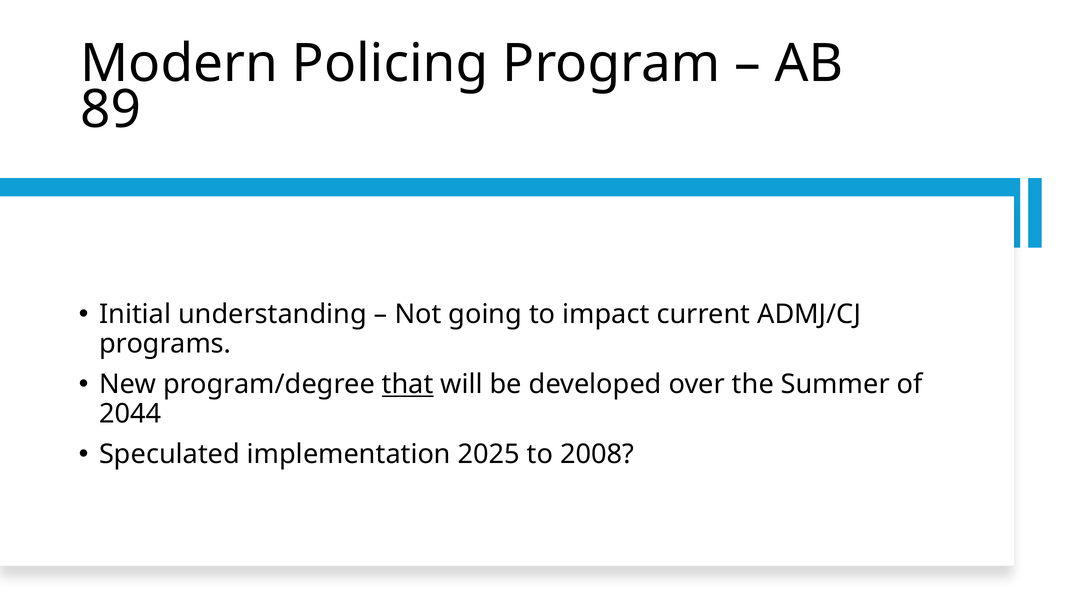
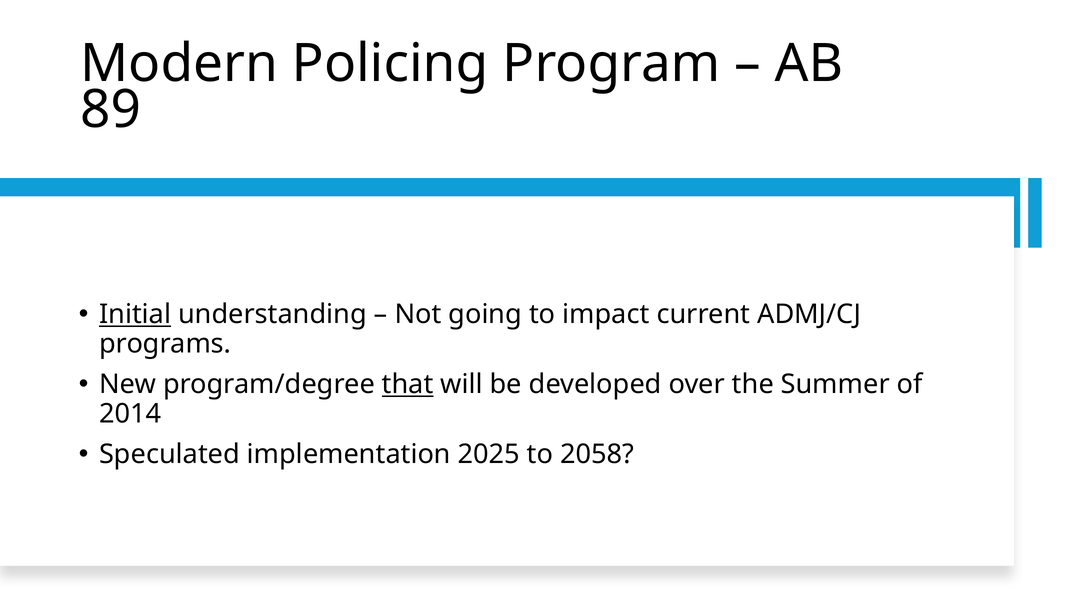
Initial underline: none -> present (135, 314)
2044: 2044 -> 2014 (130, 414)
2008: 2008 -> 2058 (597, 454)
